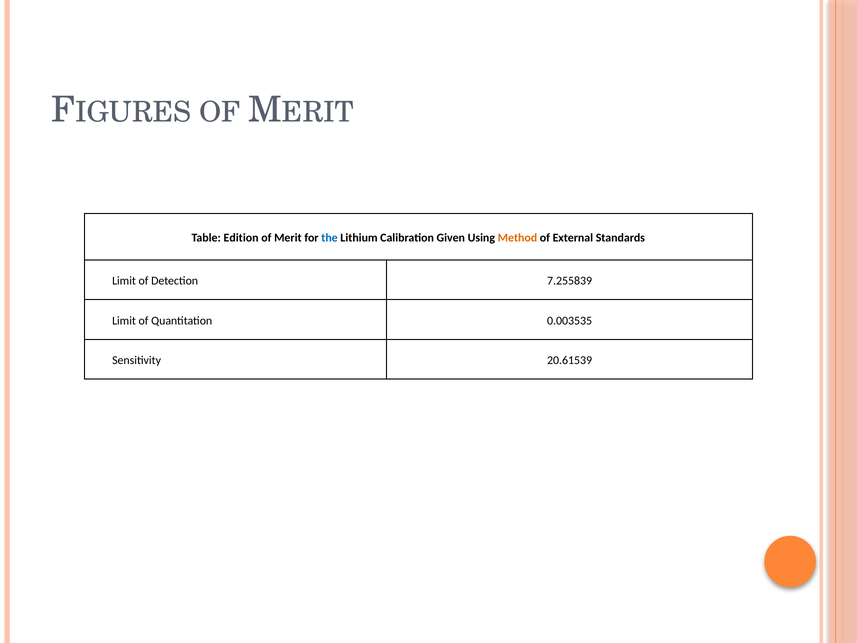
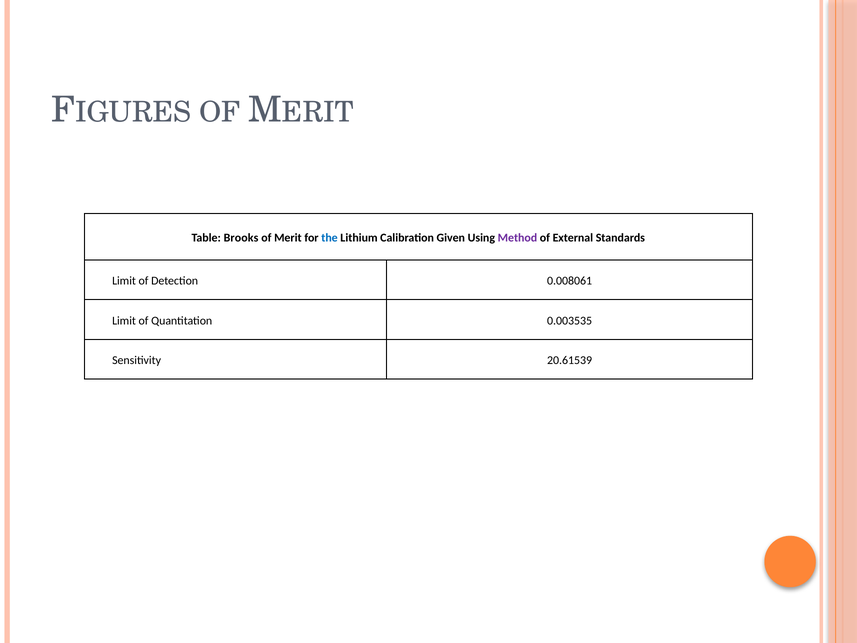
Edition: Edition -> Brooks (241, 238)
Method colour: orange -> purple (517, 238)
7.255839: 7.255839 -> 0.008061 (570, 281)
